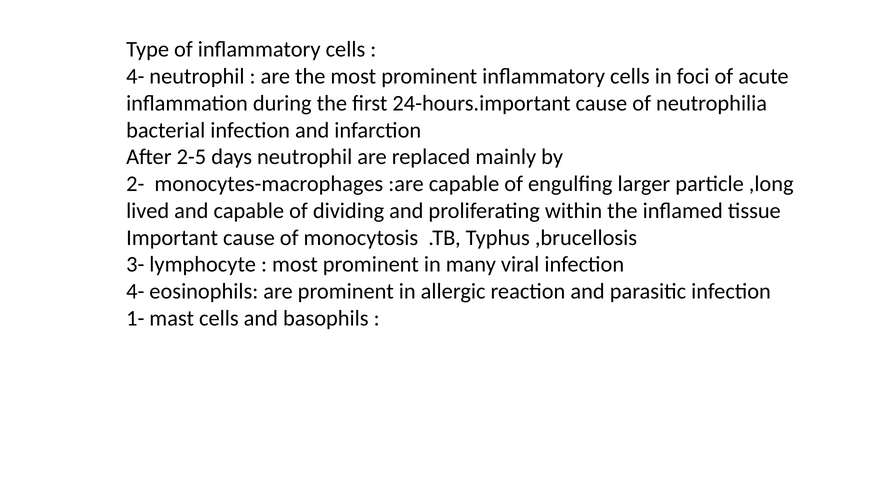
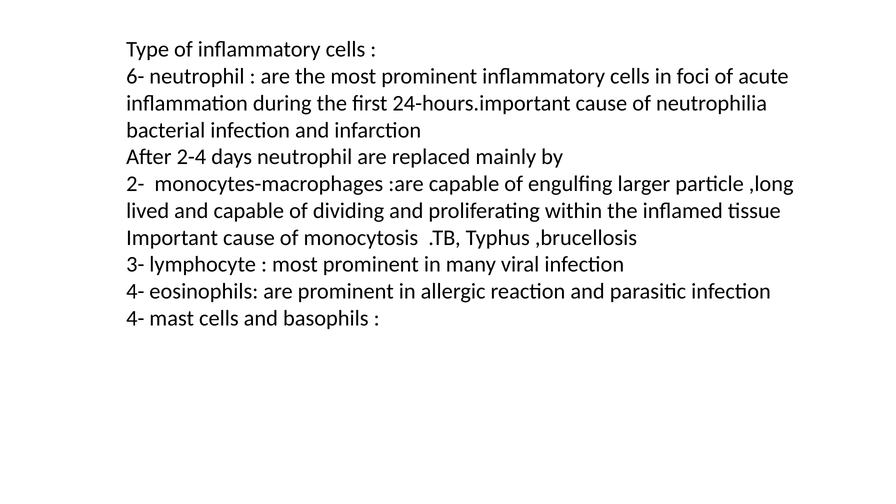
4-: 4- -> 6- (135, 76)
2-5: 2-5 -> 2-4 (191, 157)
1-: 1- -> 4- (135, 318)
